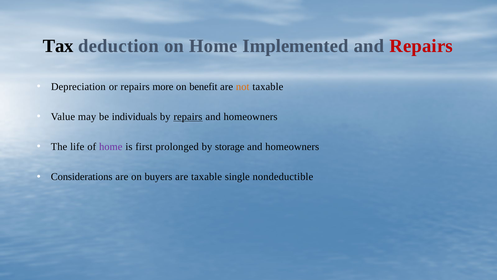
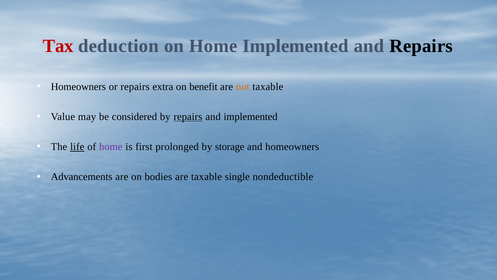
Tax colour: black -> red (58, 46)
Repairs colour: red -> black (421, 46)
Depreciation: Depreciation -> Homeowners (78, 86)
more: more -> extra (163, 86)
individuals: individuals -> considered (134, 117)
homeowners: homeowners -> implemented (251, 117)
life underline: none -> present (77, 147)
Considerations: Considerations -> Advancements (82, 177)
buyers: buyers -> bodies (158, 177)
